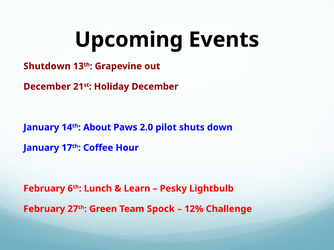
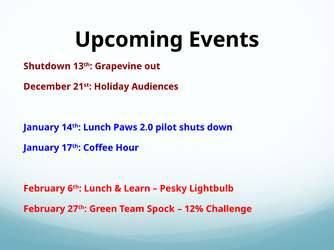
Holiday December: December -> Audiences (155, 87)
About: About -> Lunch (97, 128)
